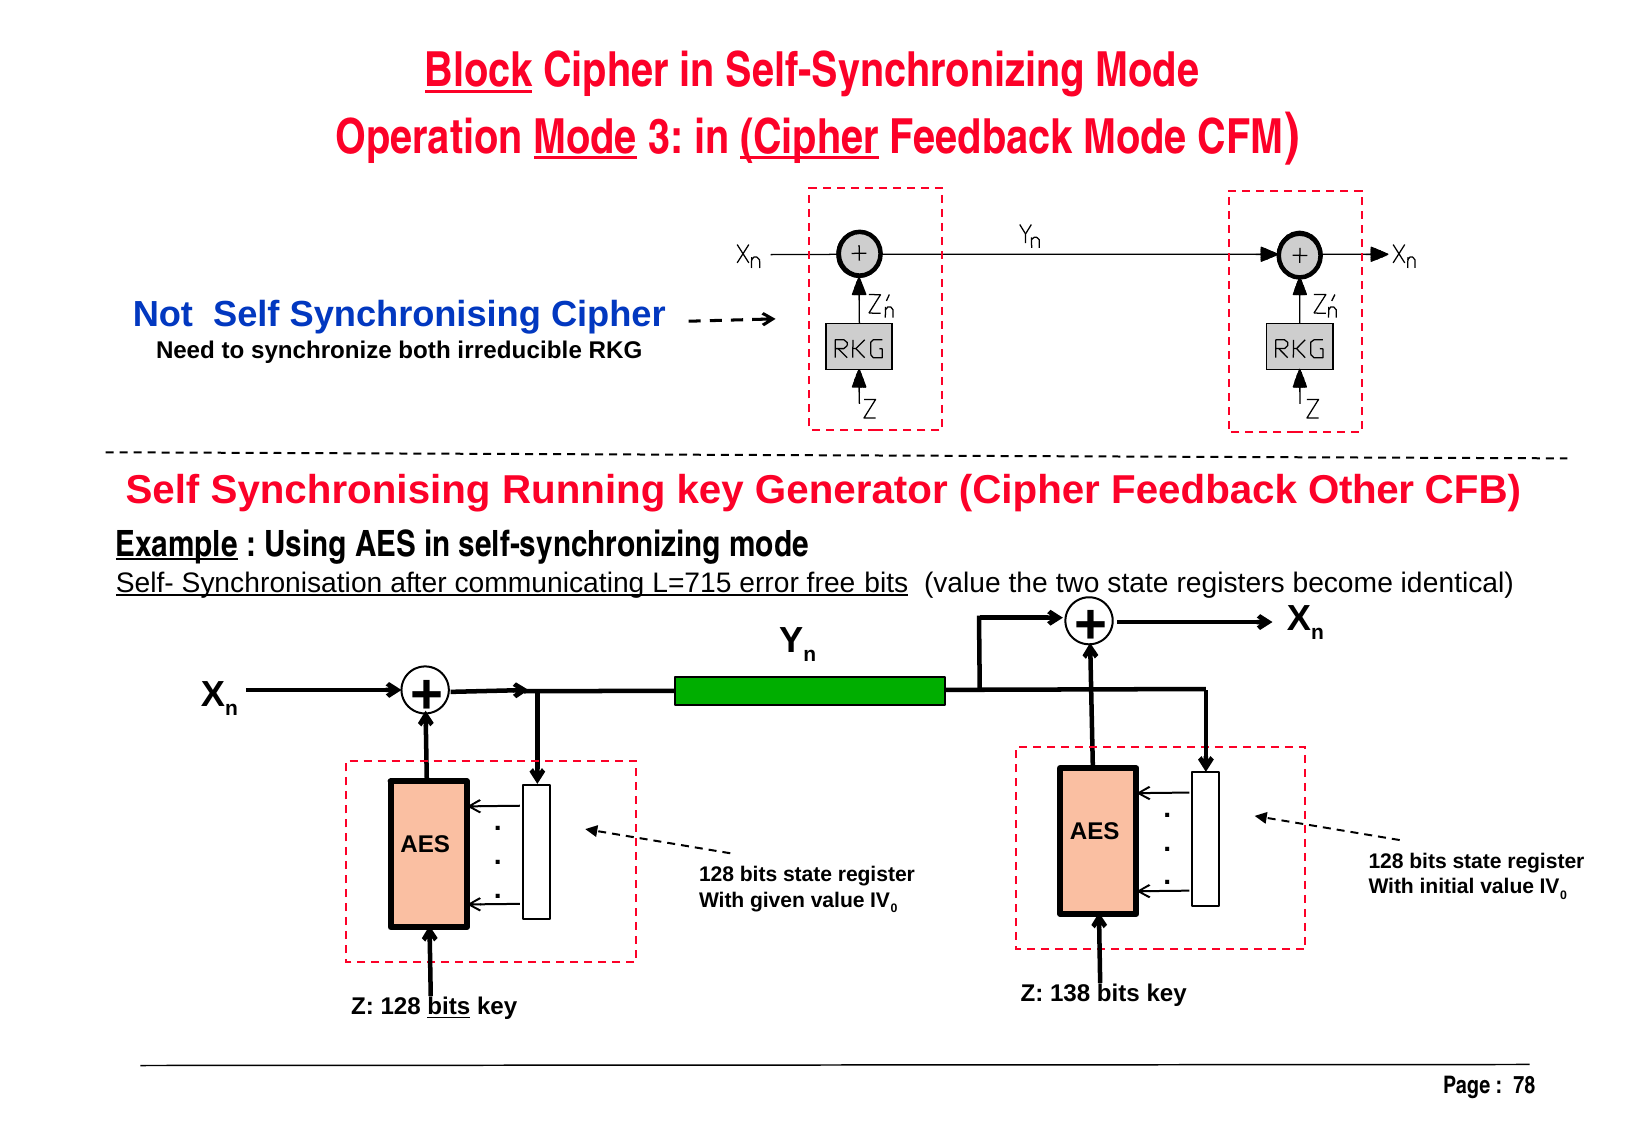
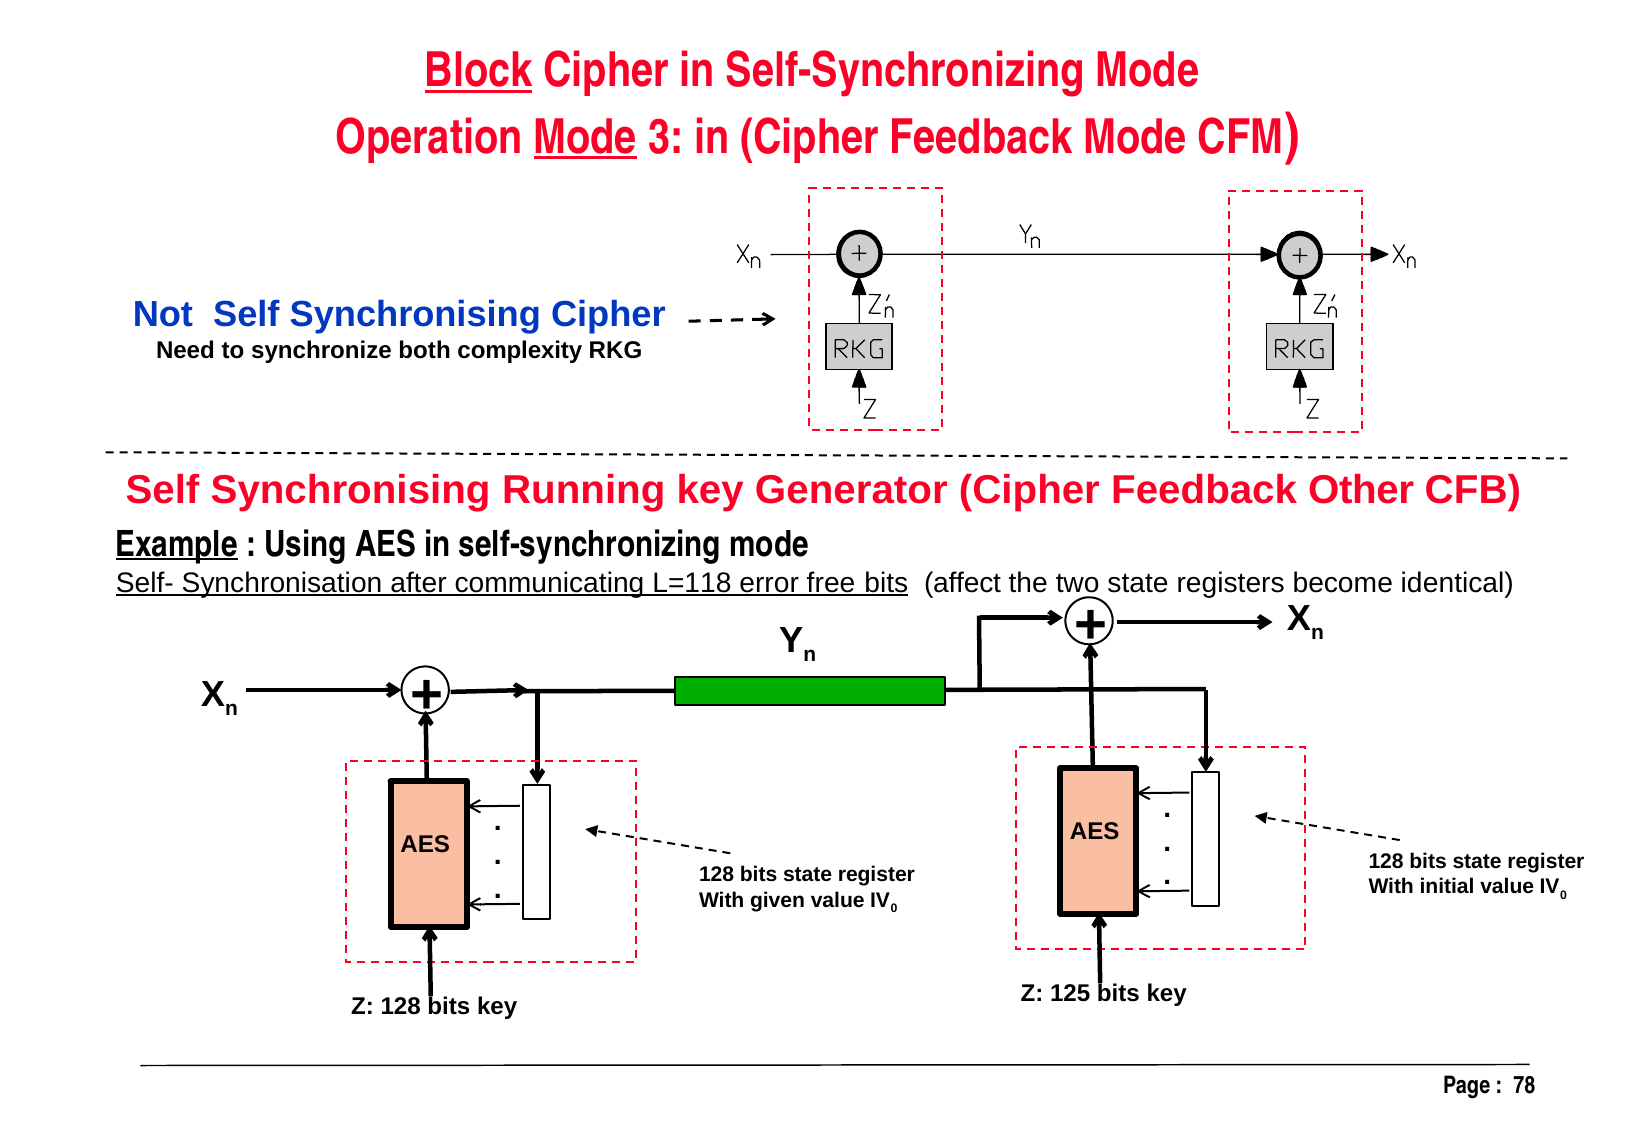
Cipher underline: present -> none (810, 137)
irreducible: irreducible -> complexity (520, 350)
L=715: L=715 -> L=118 (692, 582)
bits value: value -> affect (962, 582)
138: 138 -> 125 (1070, 993)
bits underline: present -> none (449, 1006)
